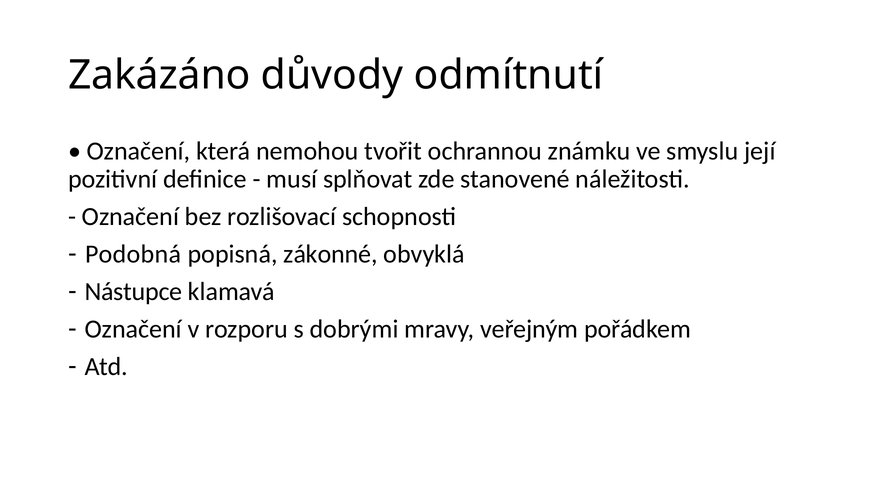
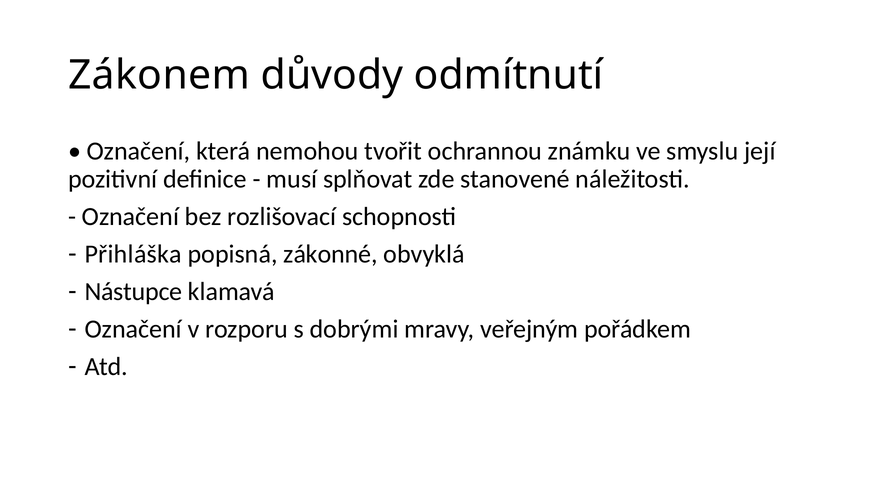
Zakázáno: Zakázáno -> Zákonem (159, 75)
Podobná: Podobná -> Přihláška (133, 254)
